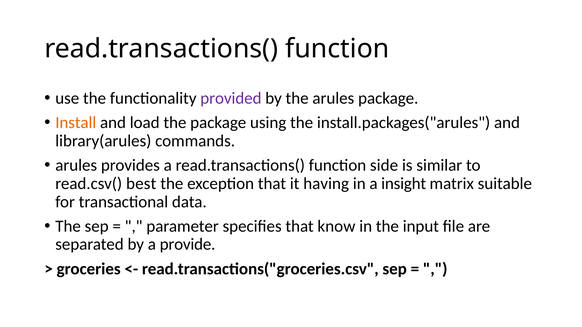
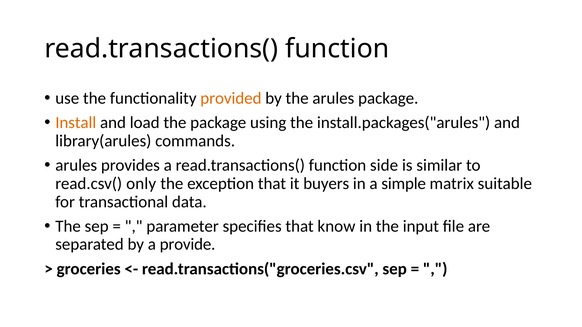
provided colour: purple -> orange (231, 98)
best: best -> only (141, 184)
having: having -> buyers (326, 184)
insight: insight -> simple (404, 184)
